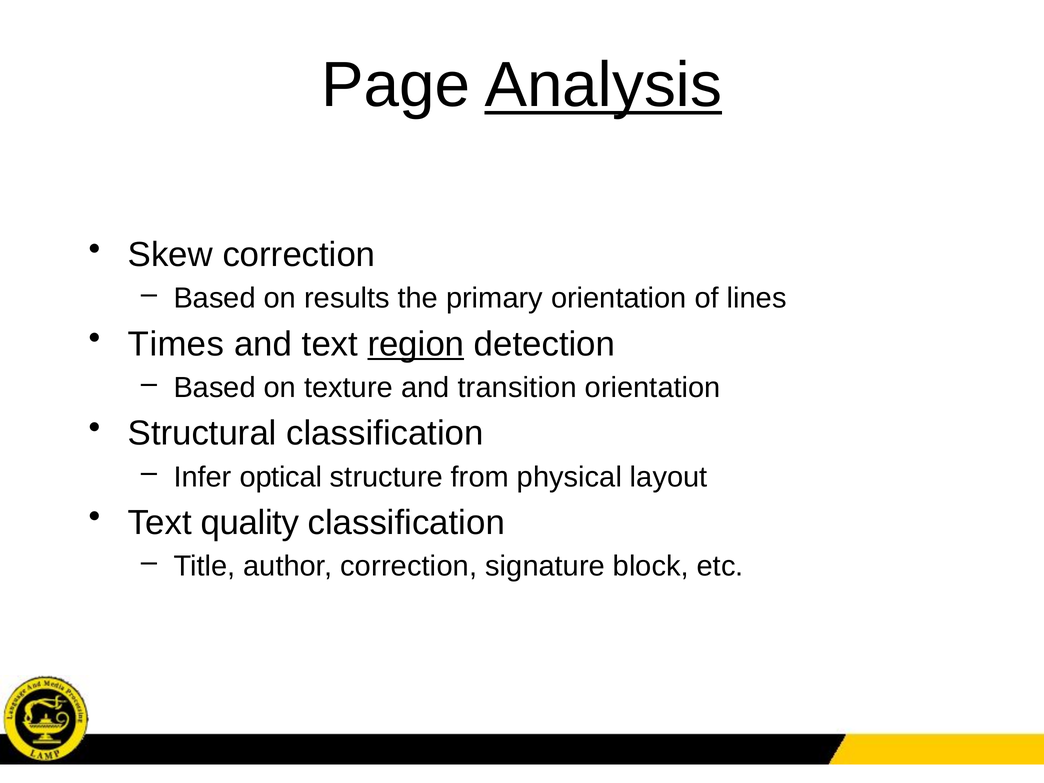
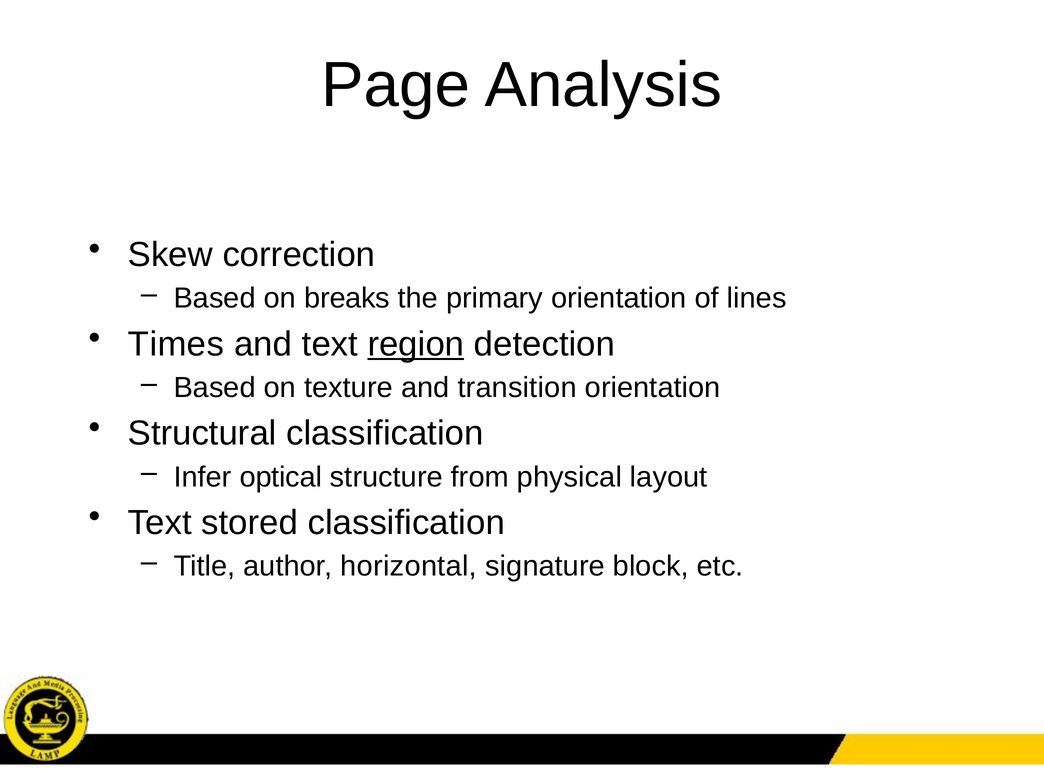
Analysis underline: present -> none (603, 85)
results: results -> breaks (347, 298)
quality: quality -> stored (250, 523)
author correction: correction -> horizontal (409, 566)
